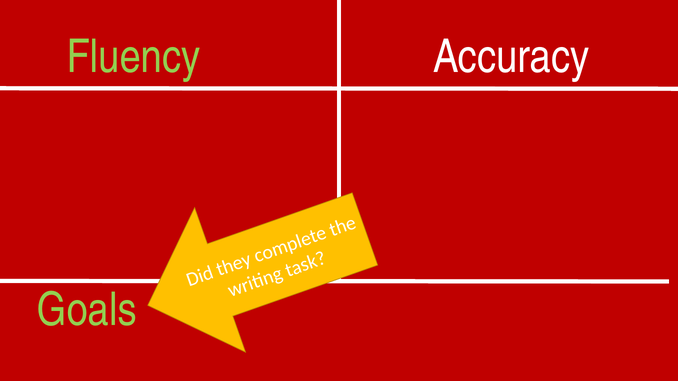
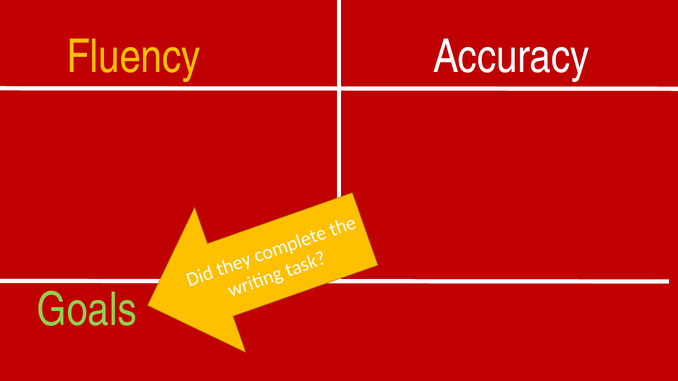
Fluency colour: light green -> yellow (133, 57)
